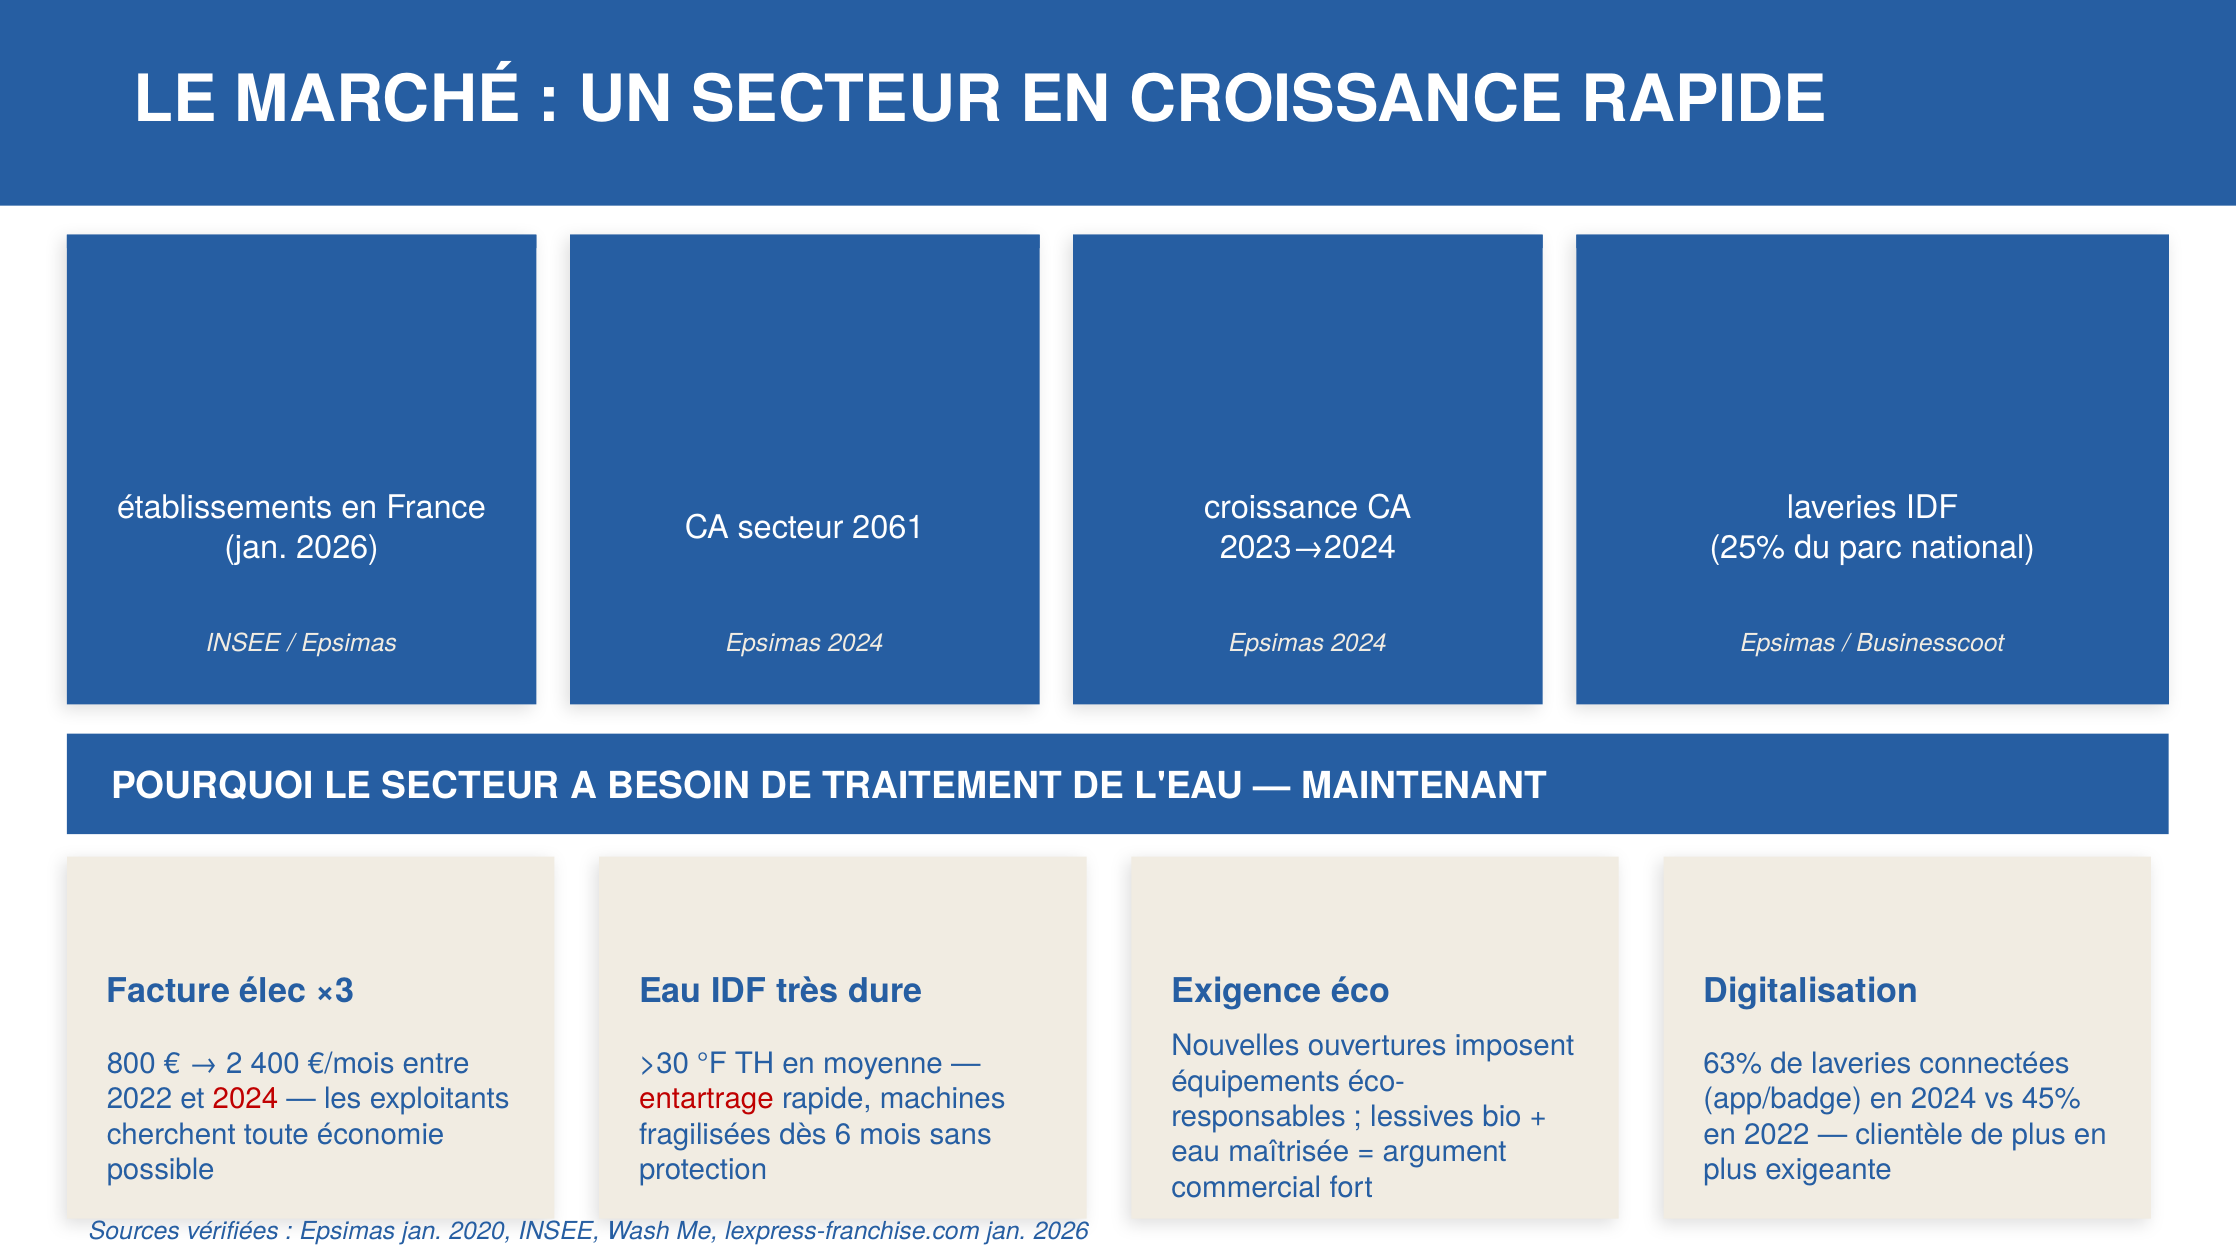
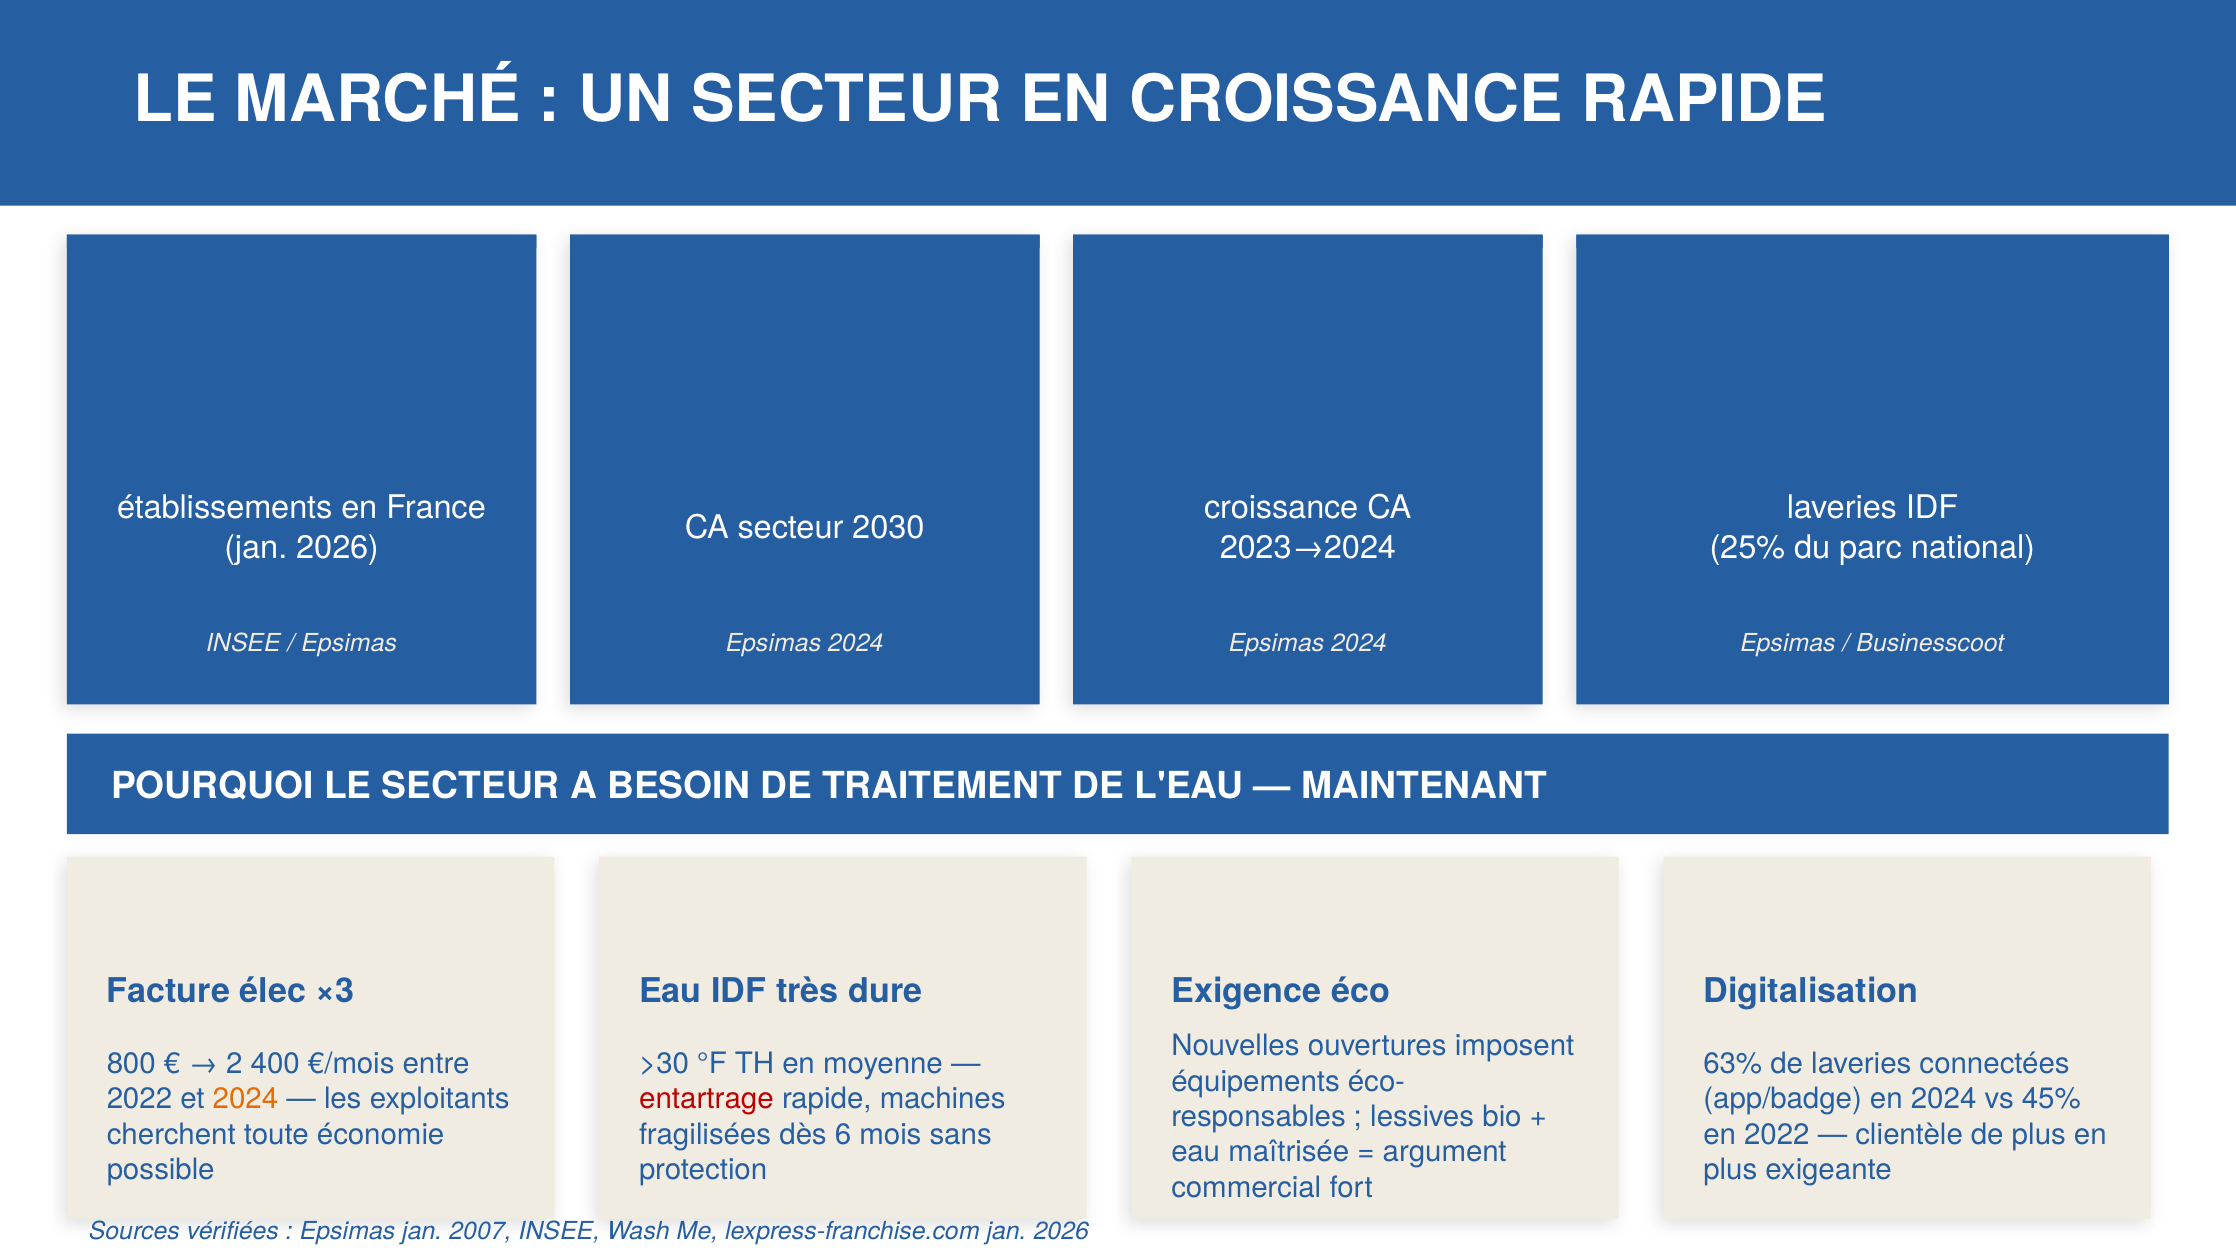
2061: 2061 -> 2030 (888, 528)
2024 colour: red -> orange (245, 1099)
2020: 2020 -> 2007 (481, 1231)
